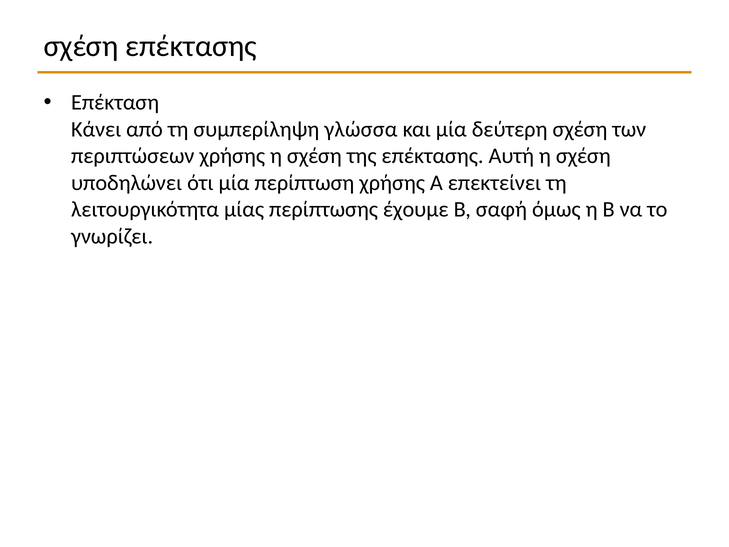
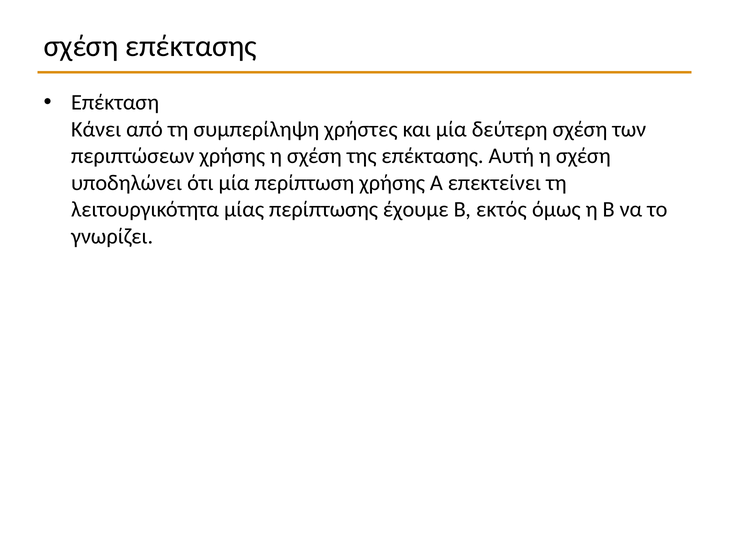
γλώσσα: γλώσσα -> χρήστες (361, 129)
σαφή: σαφή -> εκτός (501, 209)
